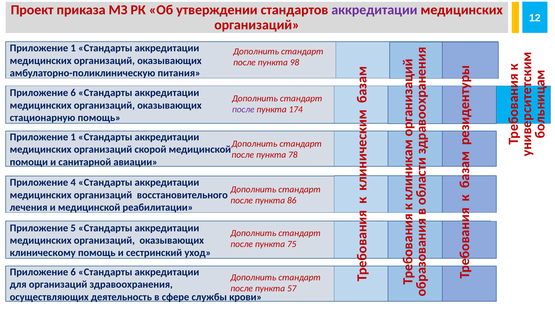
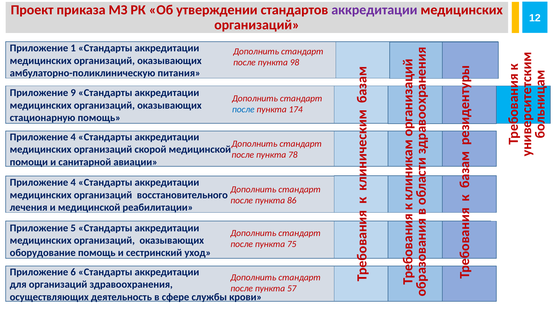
6: 6 -> 9 (73, 93)
после colour: purple -> blue (243, 109)
1: 1 -> 4 (73, 137)
клиническому: клиническому -> оборудование (43, 253)
